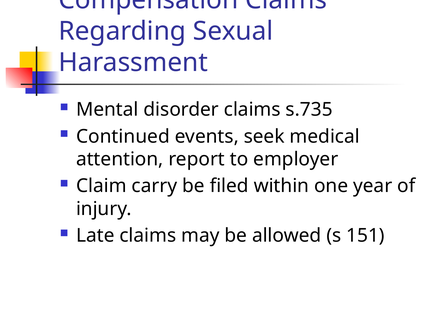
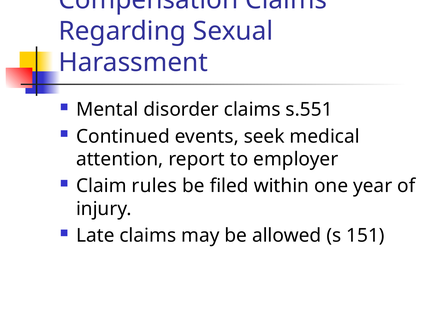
s.735: s.735 -> s.551 (309, 110)
carry: carry -> rules (154, 186)
